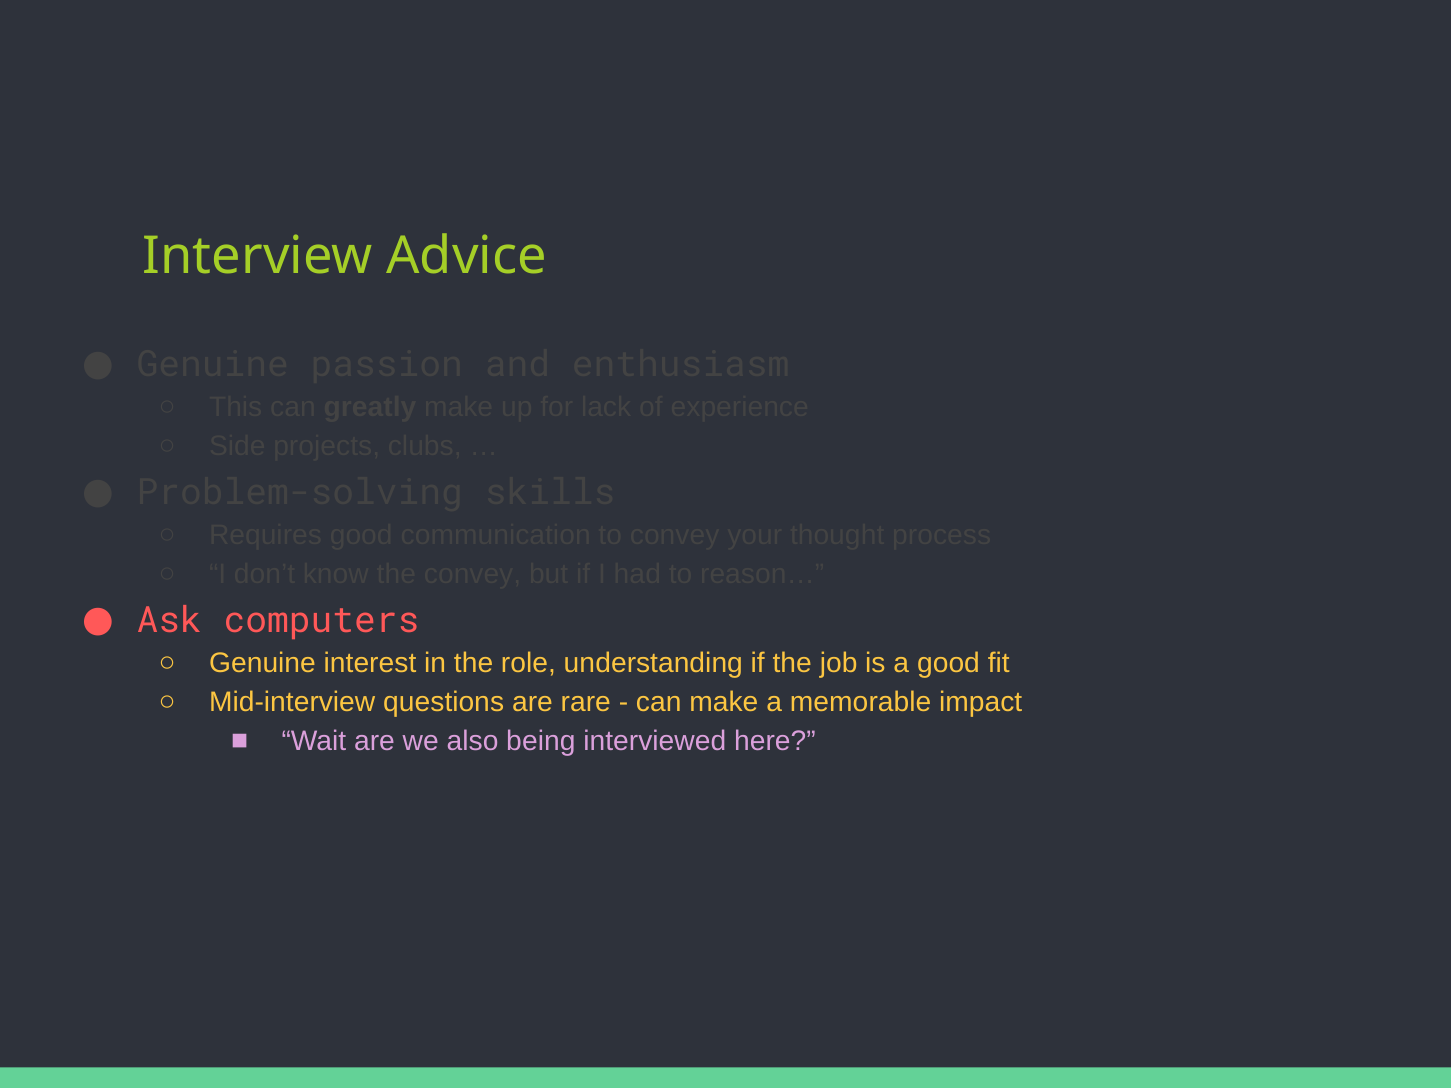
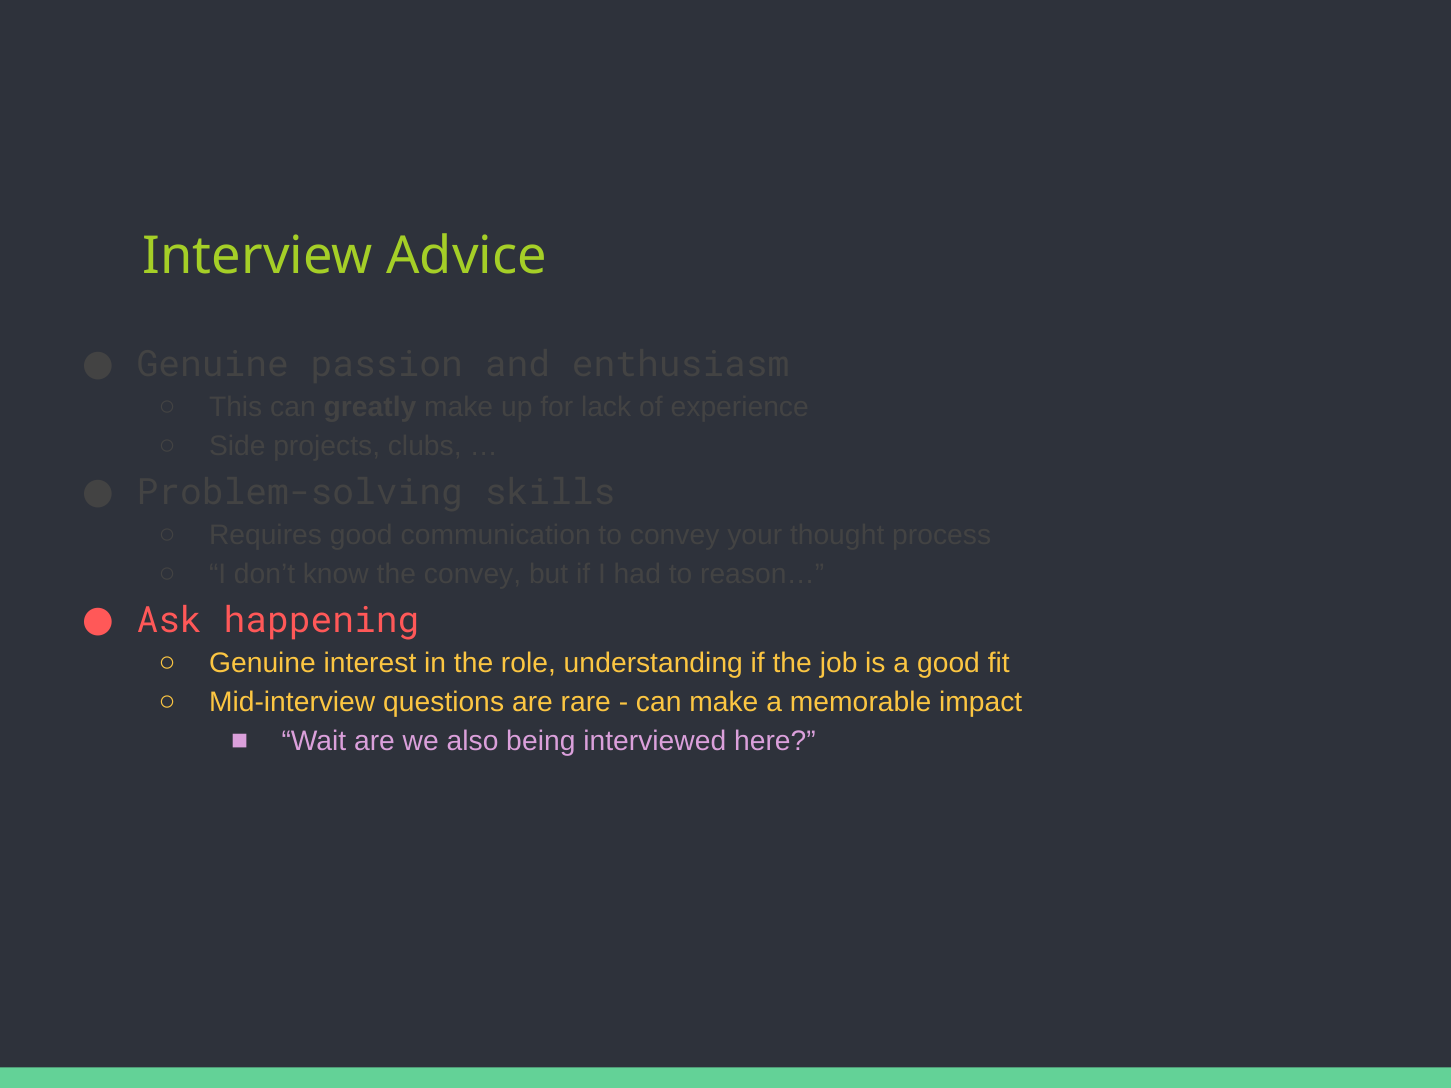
computers: computers -> happening (322, 620)
